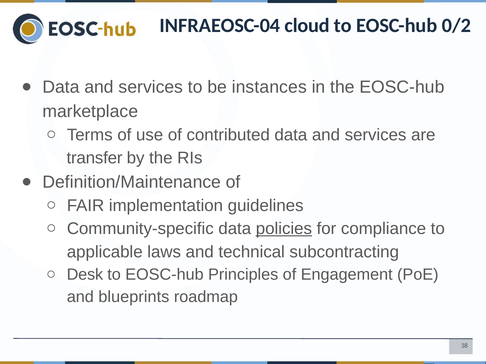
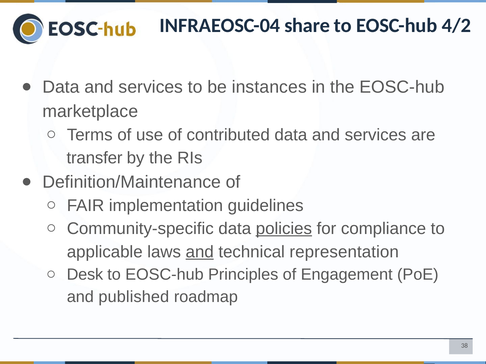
cloud: cloud -> share (307, 25)
0/2: 0/2 -> 4/2 (456, 25)
and underline: none -> present (200, 252)
subcontracting: subcontracting -> representation (344, 252)
blueprints: blueprints -> published (134, 297)
